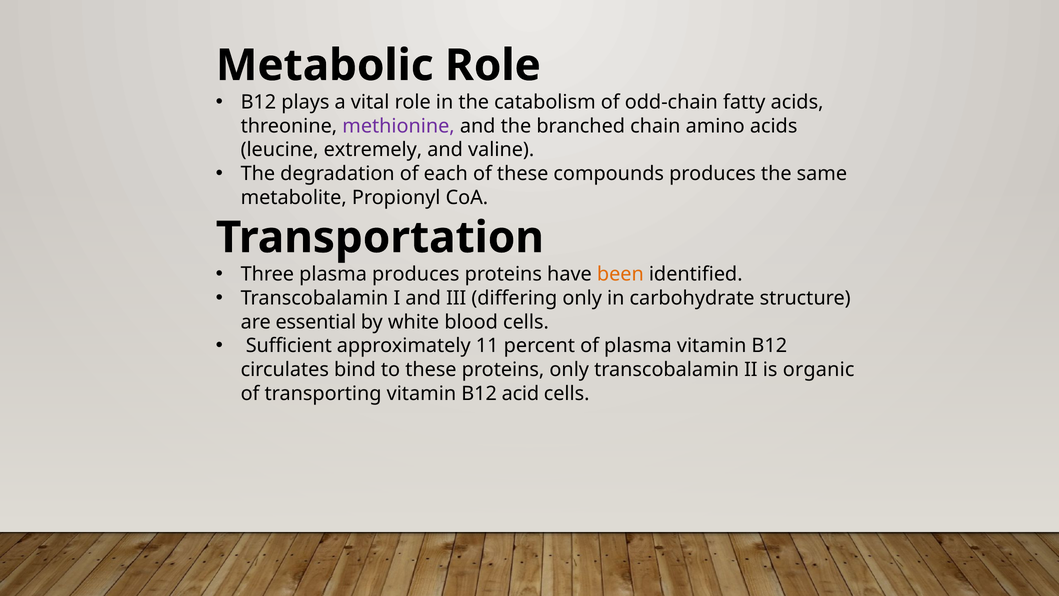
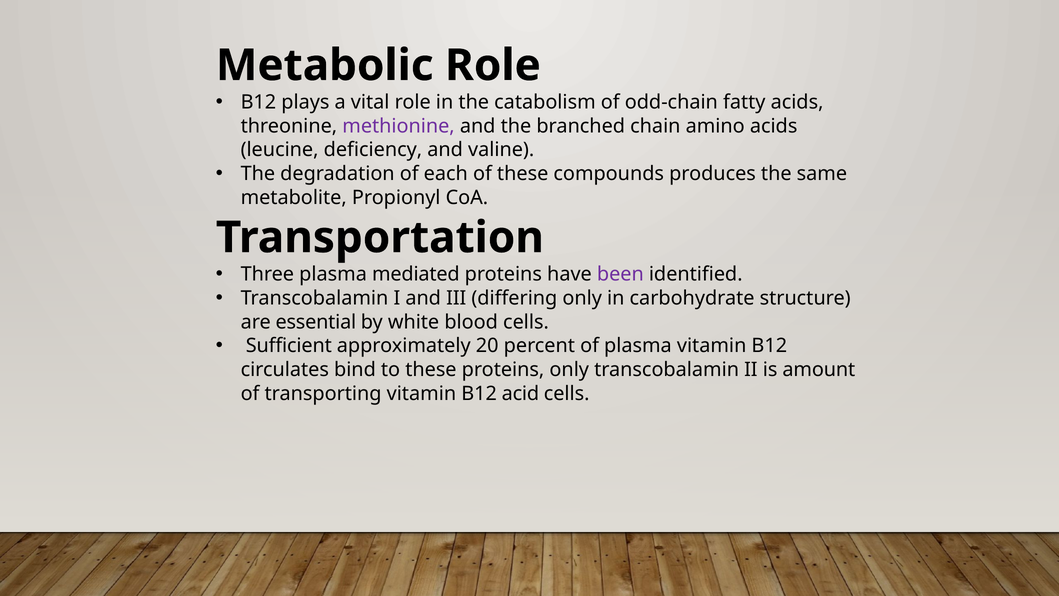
extremely: extremely -> deficiency (373, 150)
plasma produces: produces -> mediated (416, 274)
been colour: orange -> purple (620, 274)
11: 11 -> 20 (487, 346)
organic: organic -> amount (819, 370)
